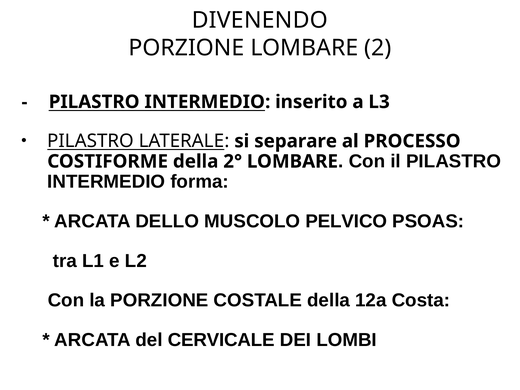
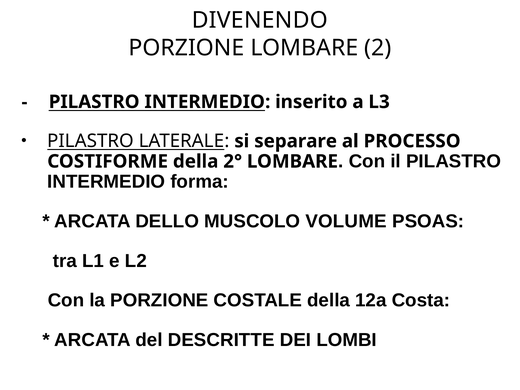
PELVICO: PELVICO -> VOLUME (346, 221)
CERVICALE: CERVICALE -> DESCRITTE (221, 340)
